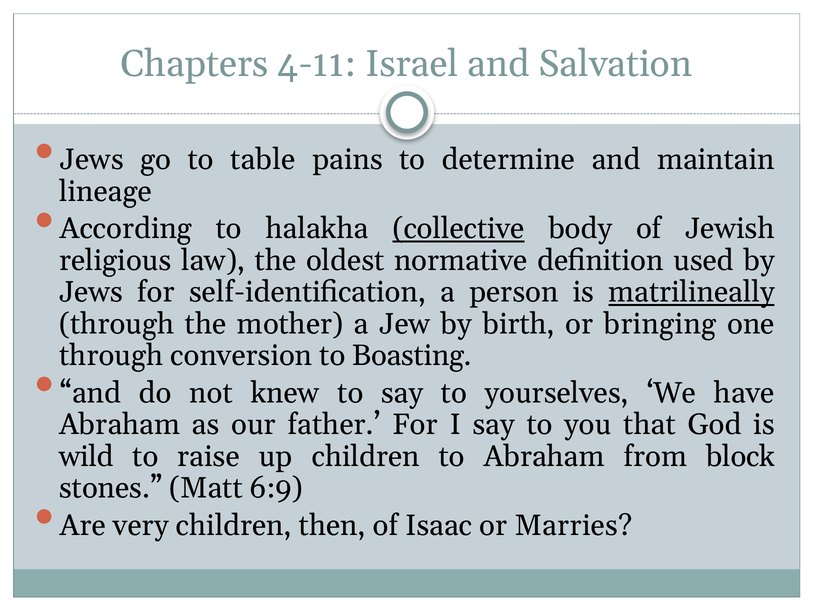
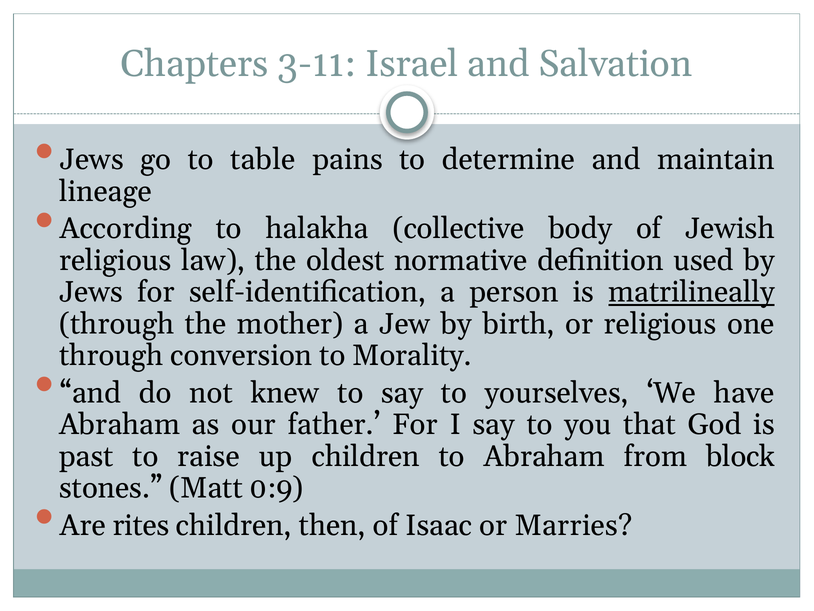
4-11: 4-11 -> 3-11 (317, 64)
collective underline: present -> none (459, 229)
or bringing: bringing -> religious (660, 324)
Boasting: Boasting -> Morality (412, 355)
wild: wild -> past (86, 456)
6:9: 6:9 -> 0:9 (276, 488)
very: very -> rites (141, 525)
